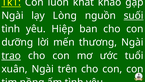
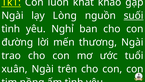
Hiệp: Hiệp -> Nghỉ (63, 29)
dưỡng: dưỡng -> đường (17, 42)
trao underline: present -> none (11, 55)
